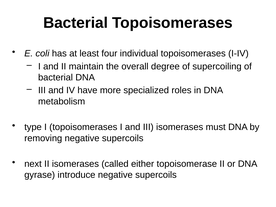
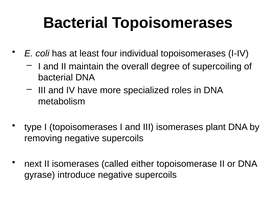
must: must -> plant (216, 127)
